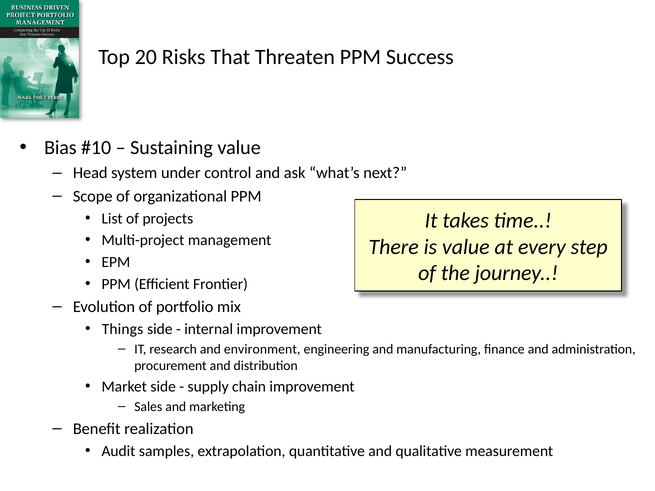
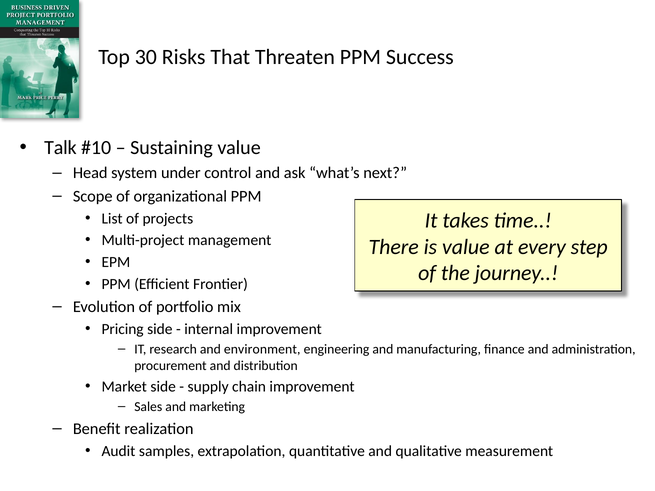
20: 20 -> 30 (146, 57)
Bias: Bias -> Talk (60, 148)
Things: Things -> Pricing (123, 329)
